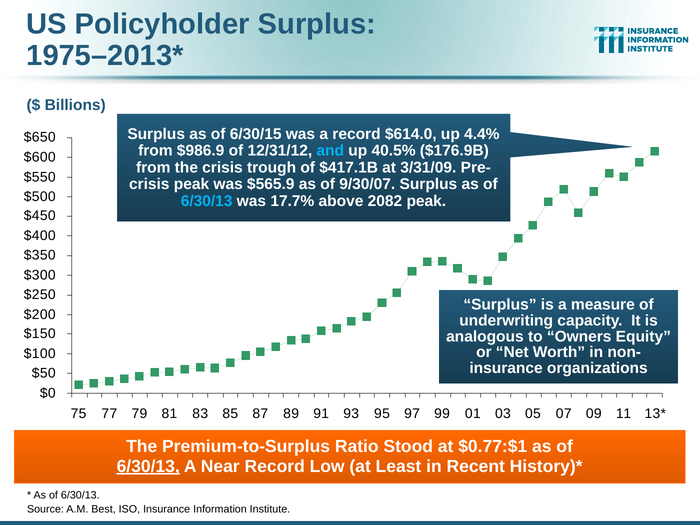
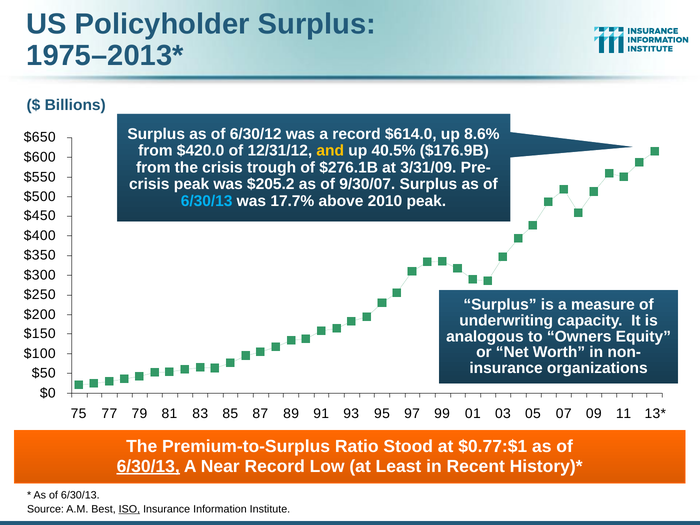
6/30/15: 6/30/15 -> 6/30/12 (256, 134)
4.4%: 4.4% -> 8.6% (482, 134)
$986.9: $986.9 -> $420.0 (201, 151)
and colour: light blue -> yellow (330, 151)
$417.1B: $417.1B -> $276.1B (349, 168)
$565.9: $565.9 -> $205.2 (271, 184)
2082: 2082 -> 2010 (385, 201)
ISO underline: none -> present (129, 509)
